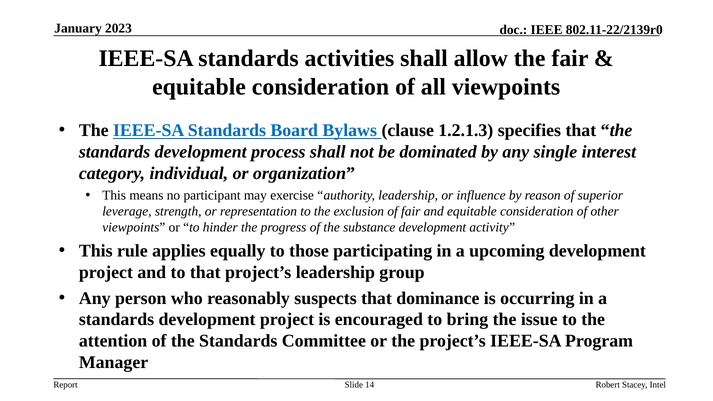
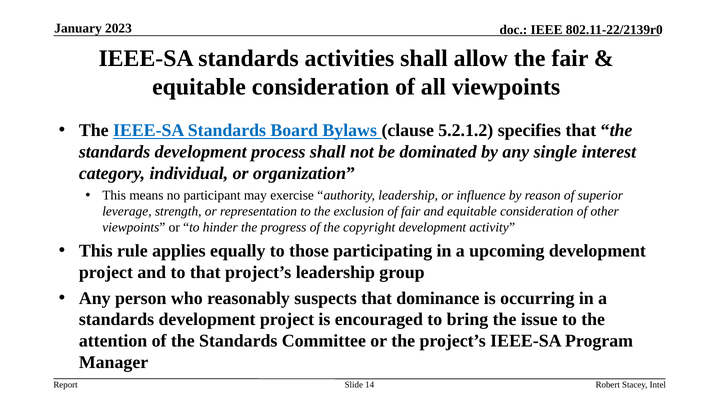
1.2.1.3: 1.2.1.3 -> 5.2.1.2 (466, 130)
substance: substance -> copyright (369, 227)
